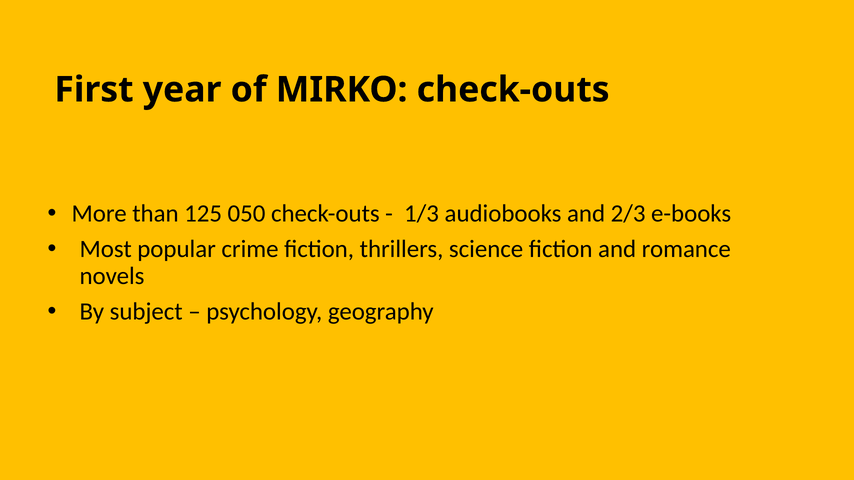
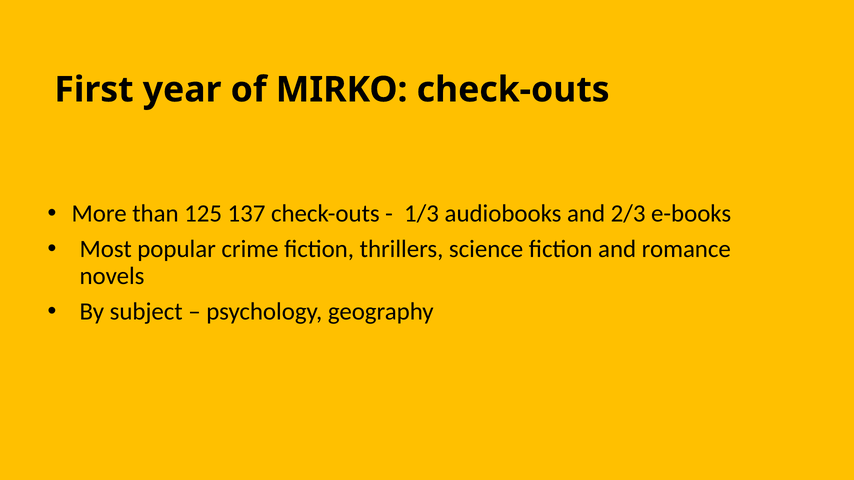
050: 050 -> 137 (247, 213)
